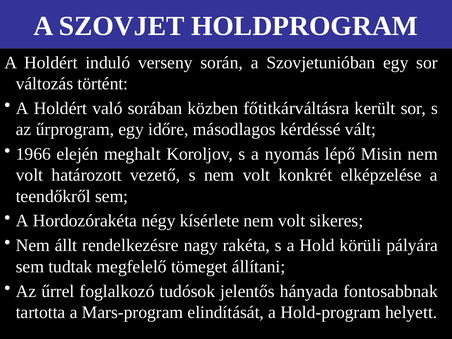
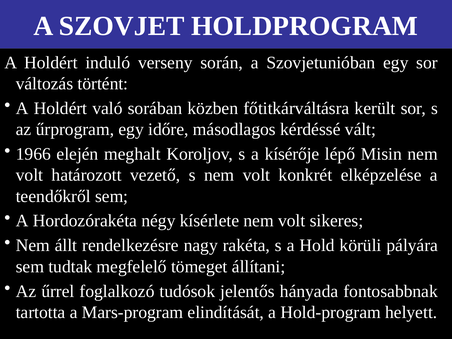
nyomás: nyomás -> kísérője (292, 154)
